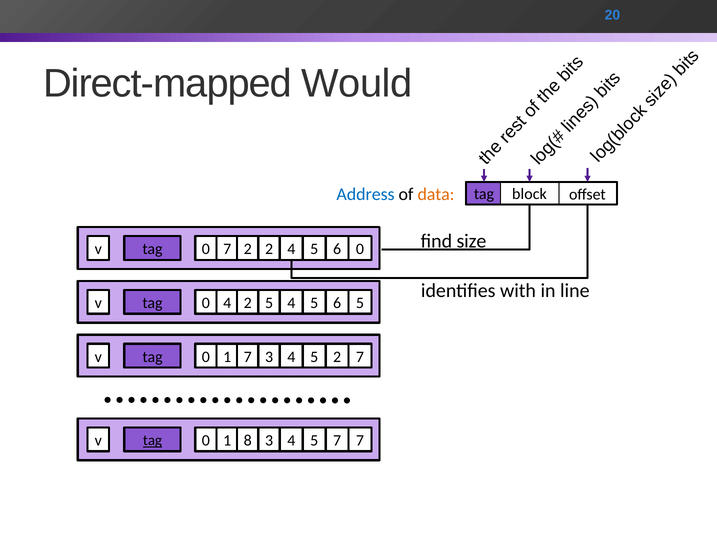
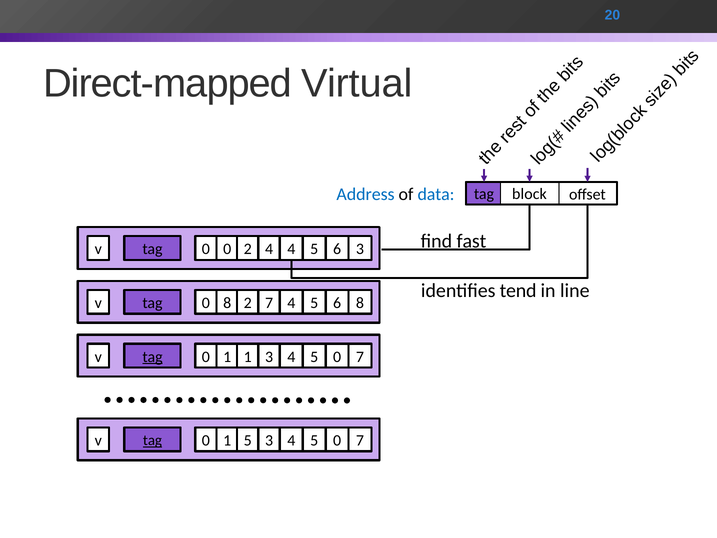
Would: Would -> Virtual (357, 83)
data colour: orange -> blue (436, 194)
size: size -> fast (471, 241)
0 7: 7 -> 0 (227, 249)
v 2: 2 -> 4 (269, 249)
2 0: 0 -> 3 (360, 249)
with: with -> tend (518, 291)
0 4: 4 -> 8 (227, 303)
v 5: 5 -> 7 (269, 303)
5: 5 -> 8 (360, 303)
tag underline: none -> present (152, 357)
1 7: 7 -> 1 (248, 357)
2: 2 -> 0 (337, 357)
1 8: 8 -> 5 (248, 440)
7: 7 -> 0 (337, 440)
